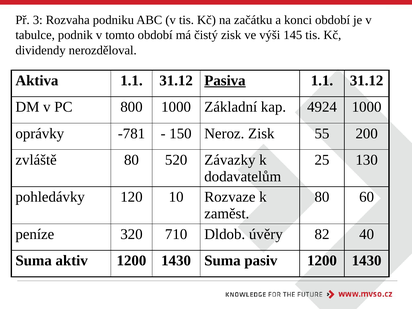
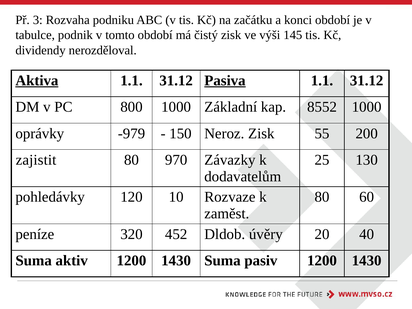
Aktiva underline: none -> present (37, 81)
4924: 4924 -> 8552 (322, 107)
-781: -781 -> -979 (132, 134)
zvláště: zvláště -> zajistit (36, 160)
520: 520 -> 970 (176, 160)
710: 710 -> 452 (176, 234)
82: 82 -> 20 (322, 234)
